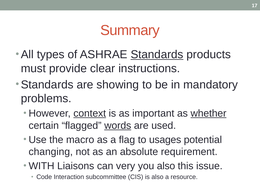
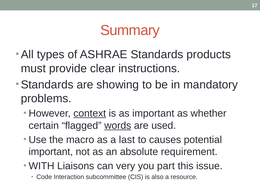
Standards underline: present -> none (157, 55)
whether underline: present -> none (209, 113)
flag: flag -> last (127, 140)
usages: usages -> causes (165, 140)
changing: changing -> important (51, 152)
you also: also -> part (166, 166)
